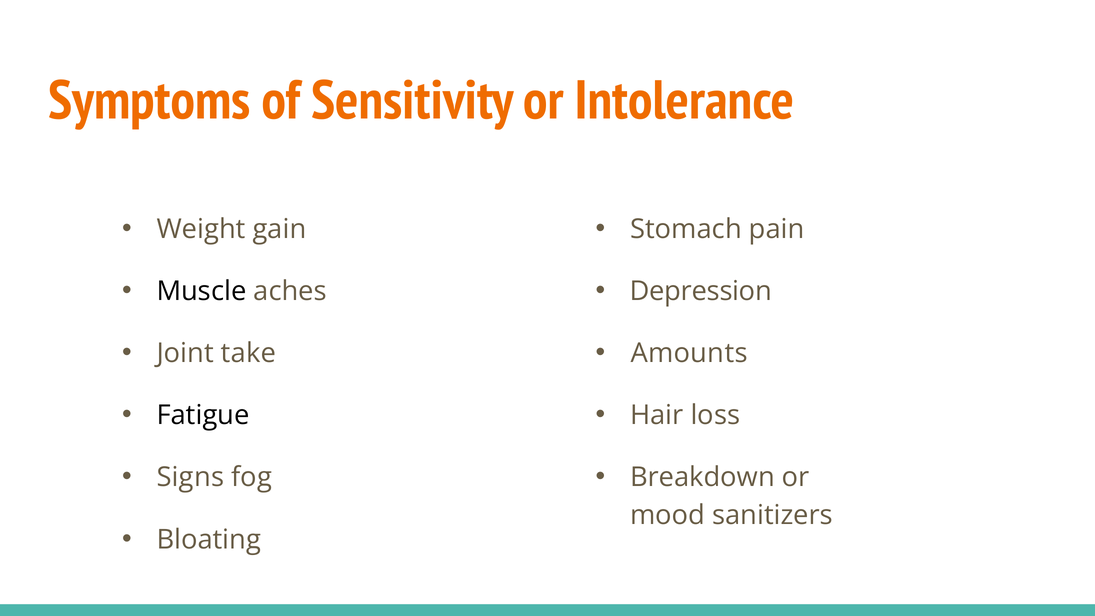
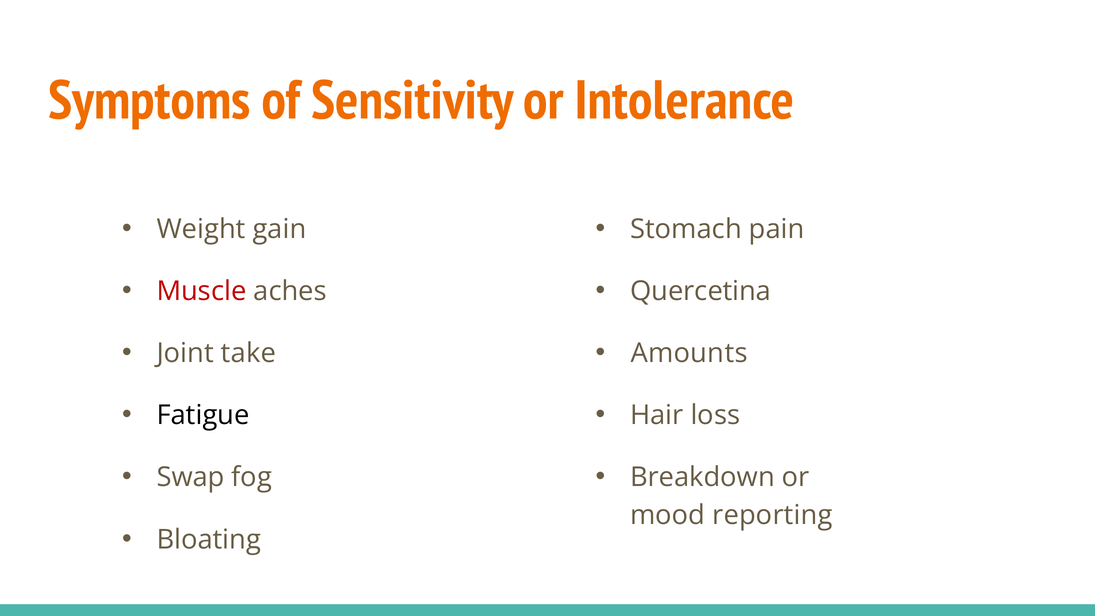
Muscle colour: black -> red (201, 291)
Depression: Depression -> Quercetina (701, 291)
Signs: Signs -> Swap (190, 477)
sanitizers: sanitizers -> reporting (772, 515)
